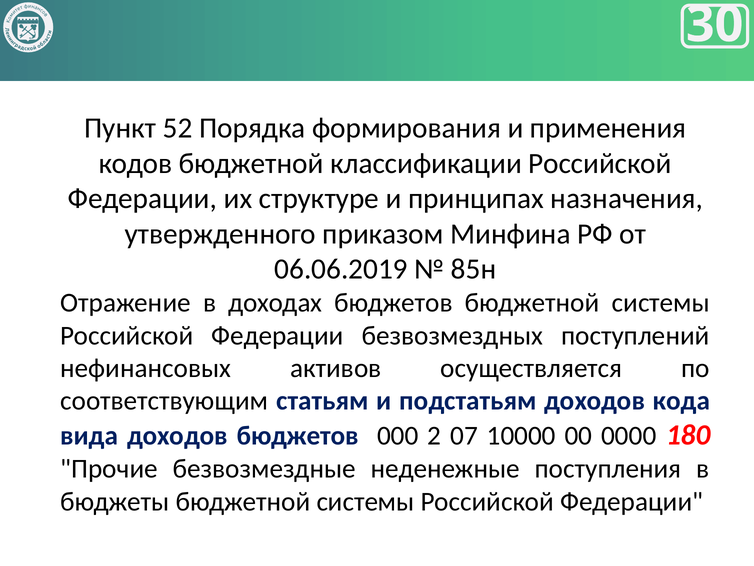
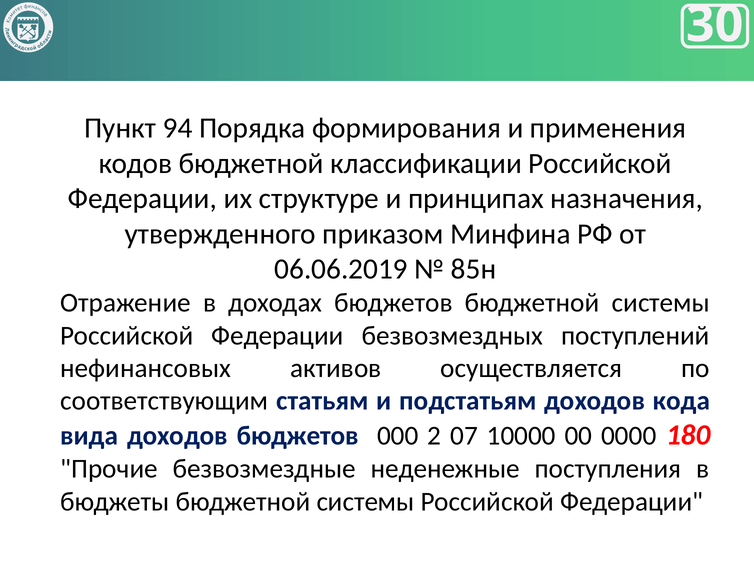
52: 52 -> 94 (178, 128)
